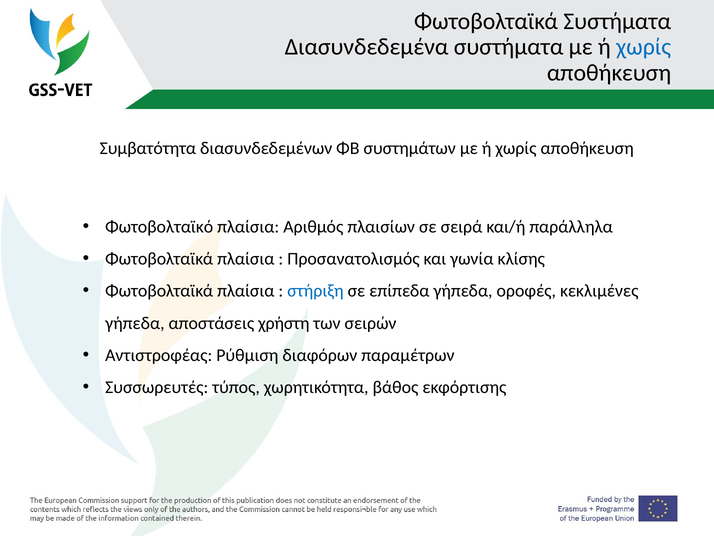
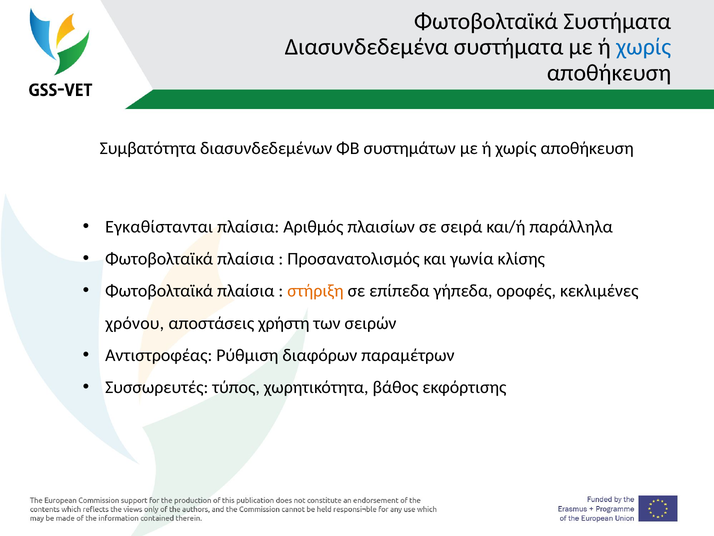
Φωτοβολταϊκό: Φωτοβολταϊκό -> Εγκαθίστανται (159, 226)
στήριξη colour: blue -> orange (315, 291)
γήπεδα: γήπεδα -> χρόνου (135, 323)
